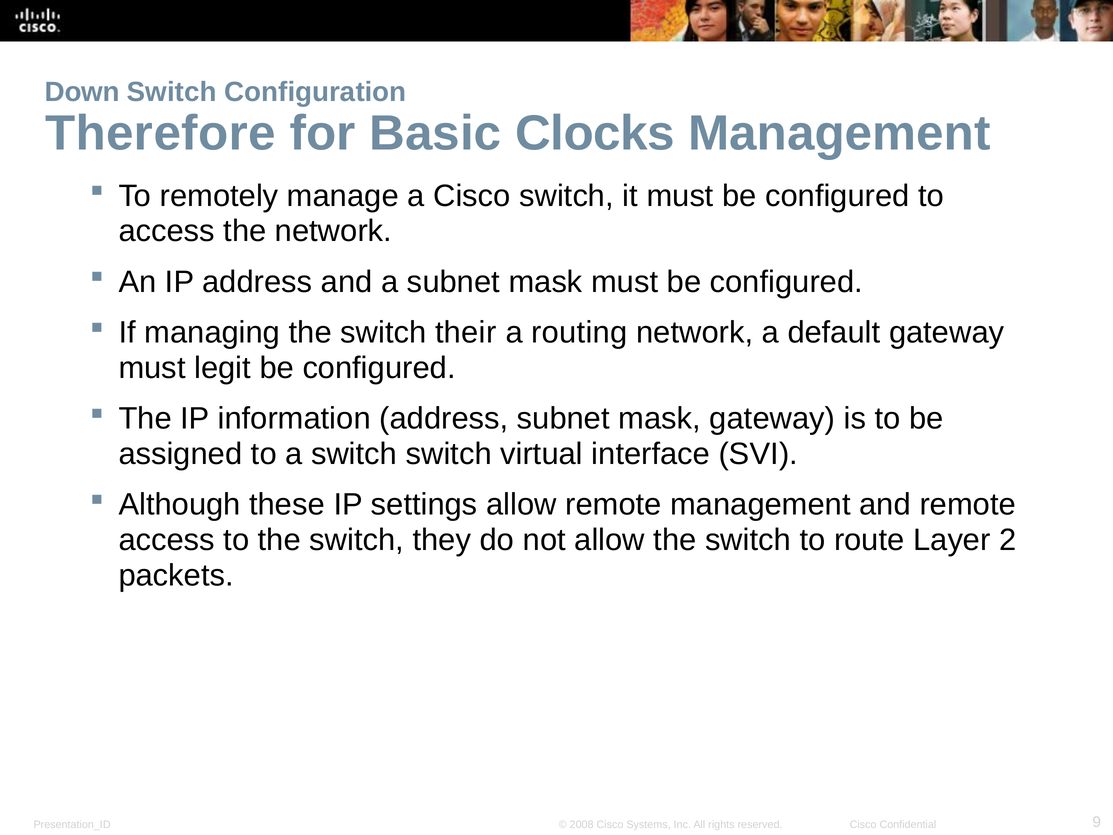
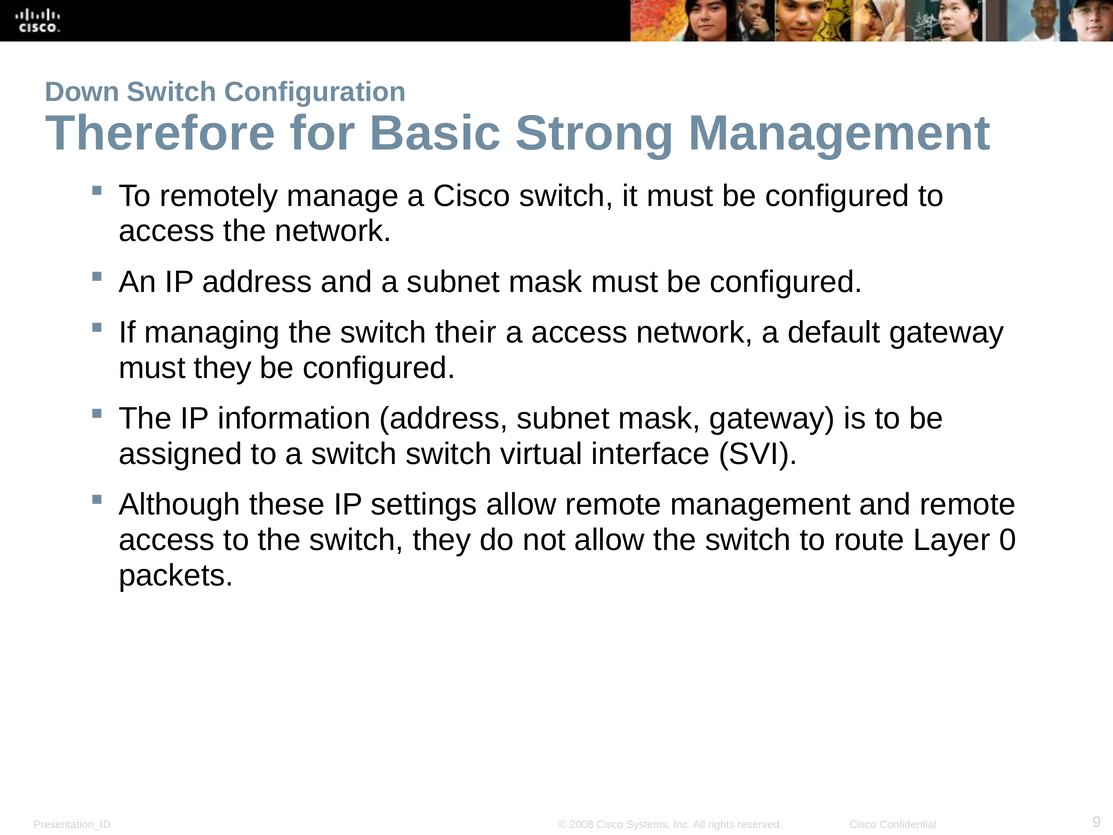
Clocks: Clocks -> Strong (595, 134)
a routing: routing -> access (579, 333)
must legit: legit -> they (223, 368)
2: 2 -> 0 (1008, 540)
